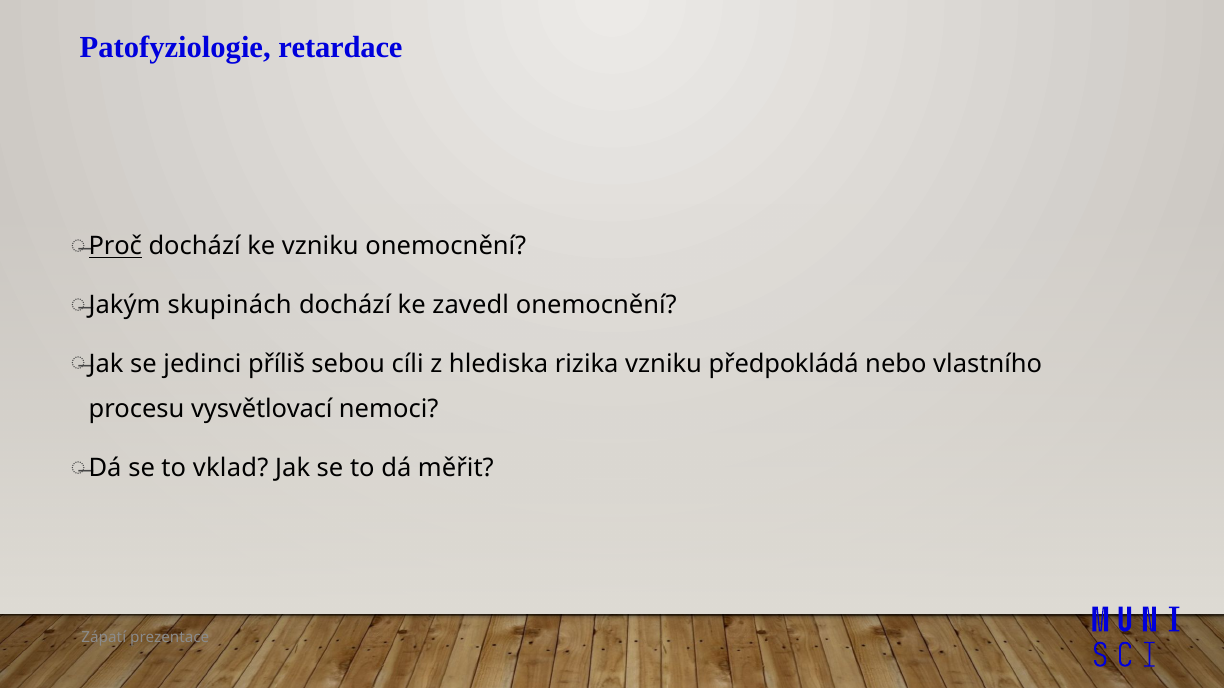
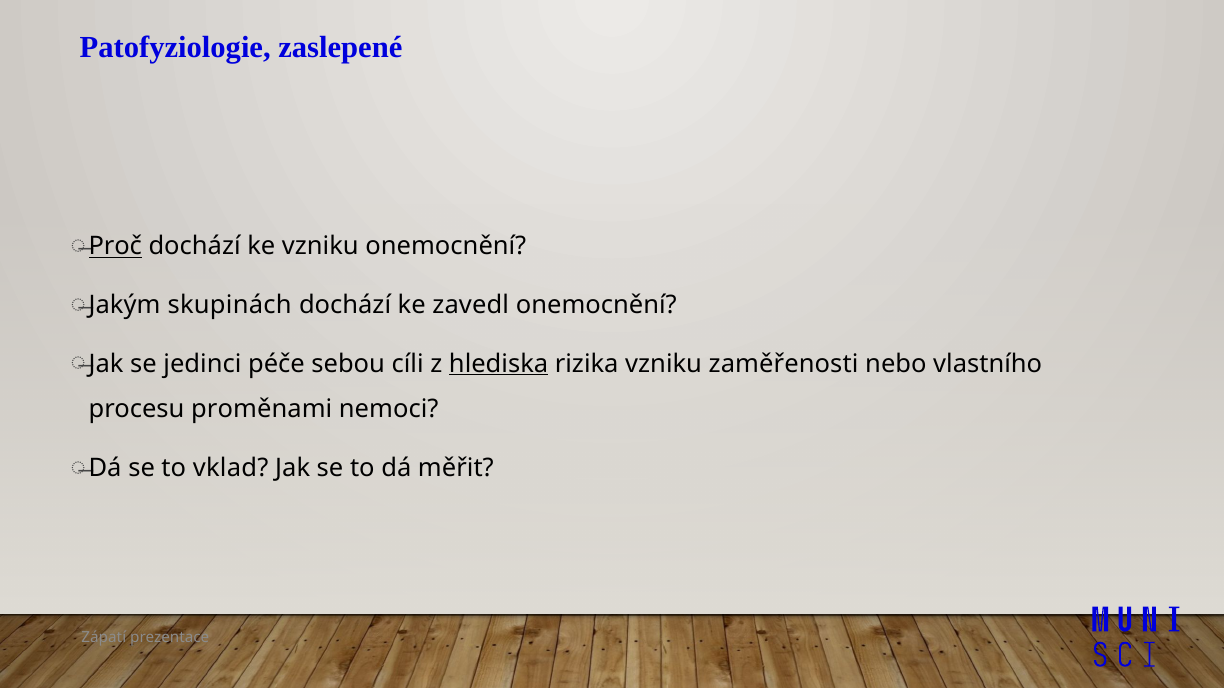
retardace: retardace -> zaslepené (340, 47)
příliš: příliš -> péče (276, 364)
hlediska underline: none -> present (499, 364)
předpokládá: předpokládá -> zaměřenosti (784, 364)
vysvětlovací: vysvětlovací -> proměnami (262, 410)
